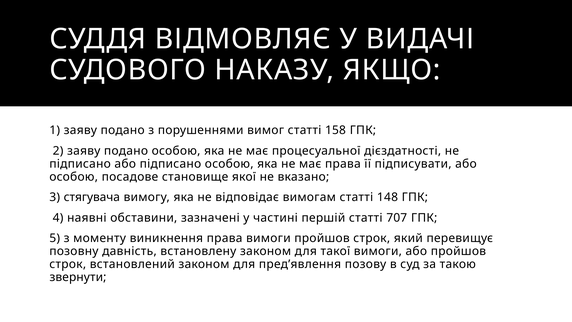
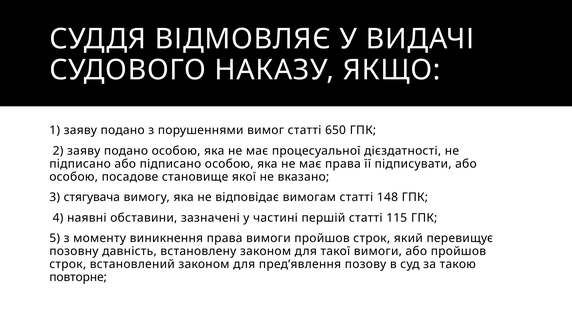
158: 158 -> 650 (335, 130)
707: 707 -> 115 (397, 218)
звернути: звернути -> повторне (78, 277)
